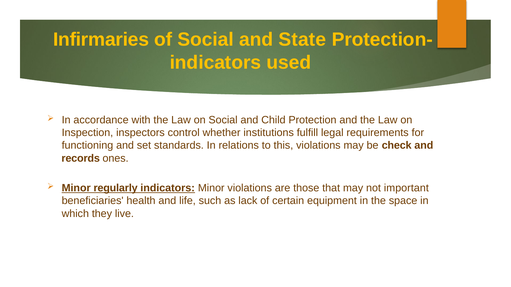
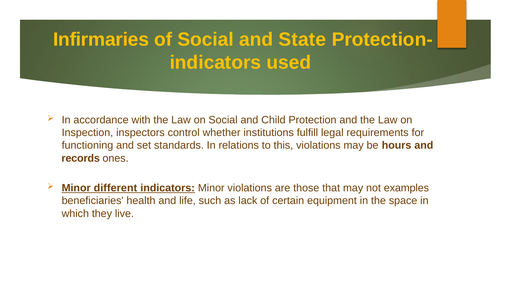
check: check -> hours (397, 146)
regularly: regularly -> different (115, 188)
important: important -> examples (406, 188)
